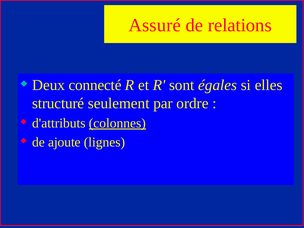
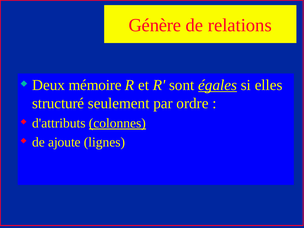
Assuré: Assuré -> Génère (155, 25)
connecté: connecté -> mémoire (95, 85)
égales underline: none -> present (218, 85)
